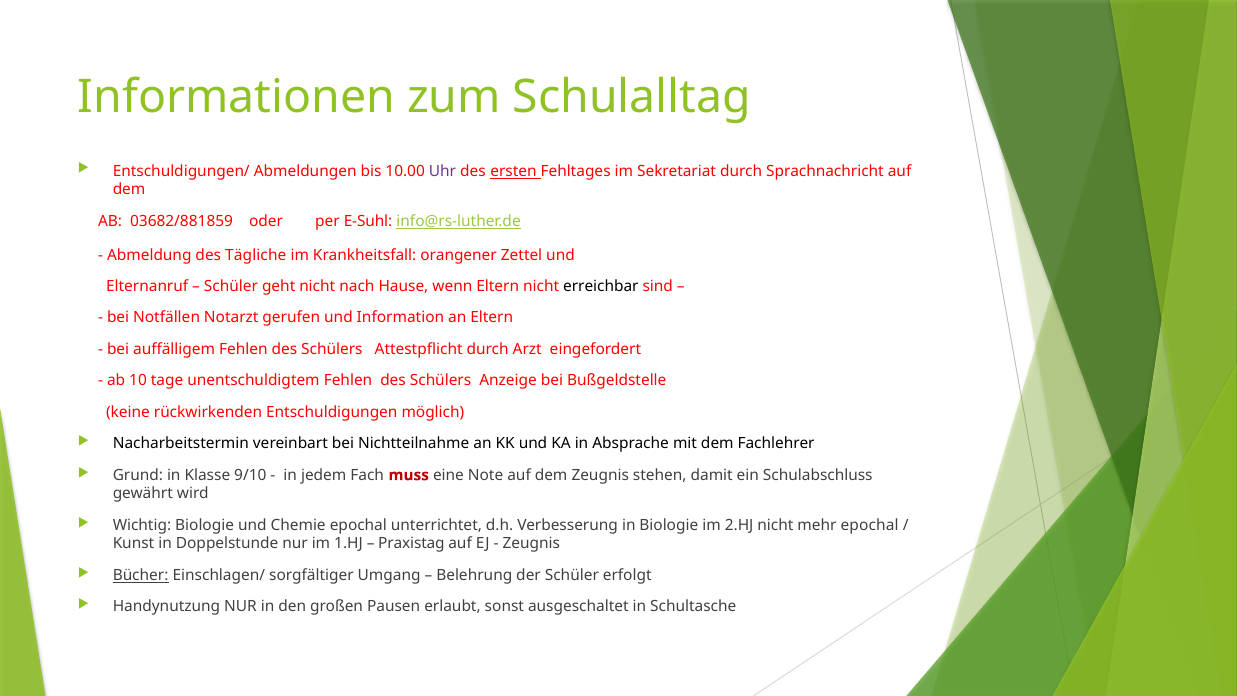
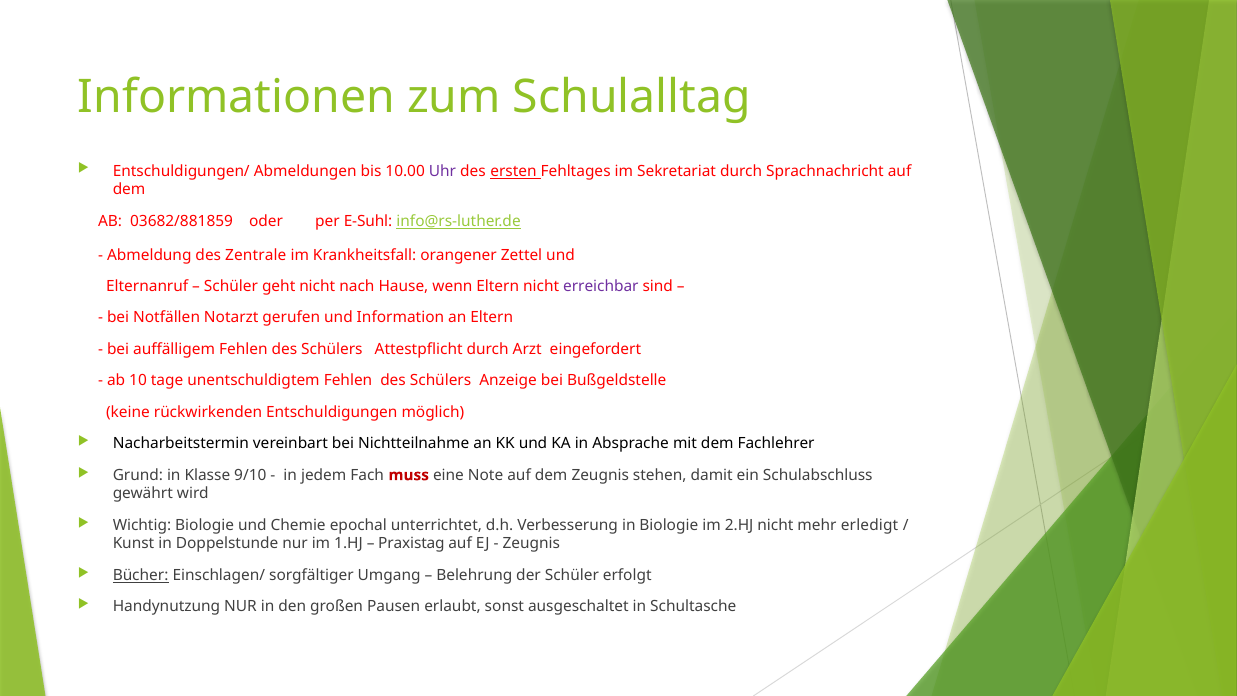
Tägliche: Tägliche -> Zentrale (256, 255)
erreichbar colour: black -> purple (601, 286)
mehr epochal: epochal -> erledigt (870, 525)
